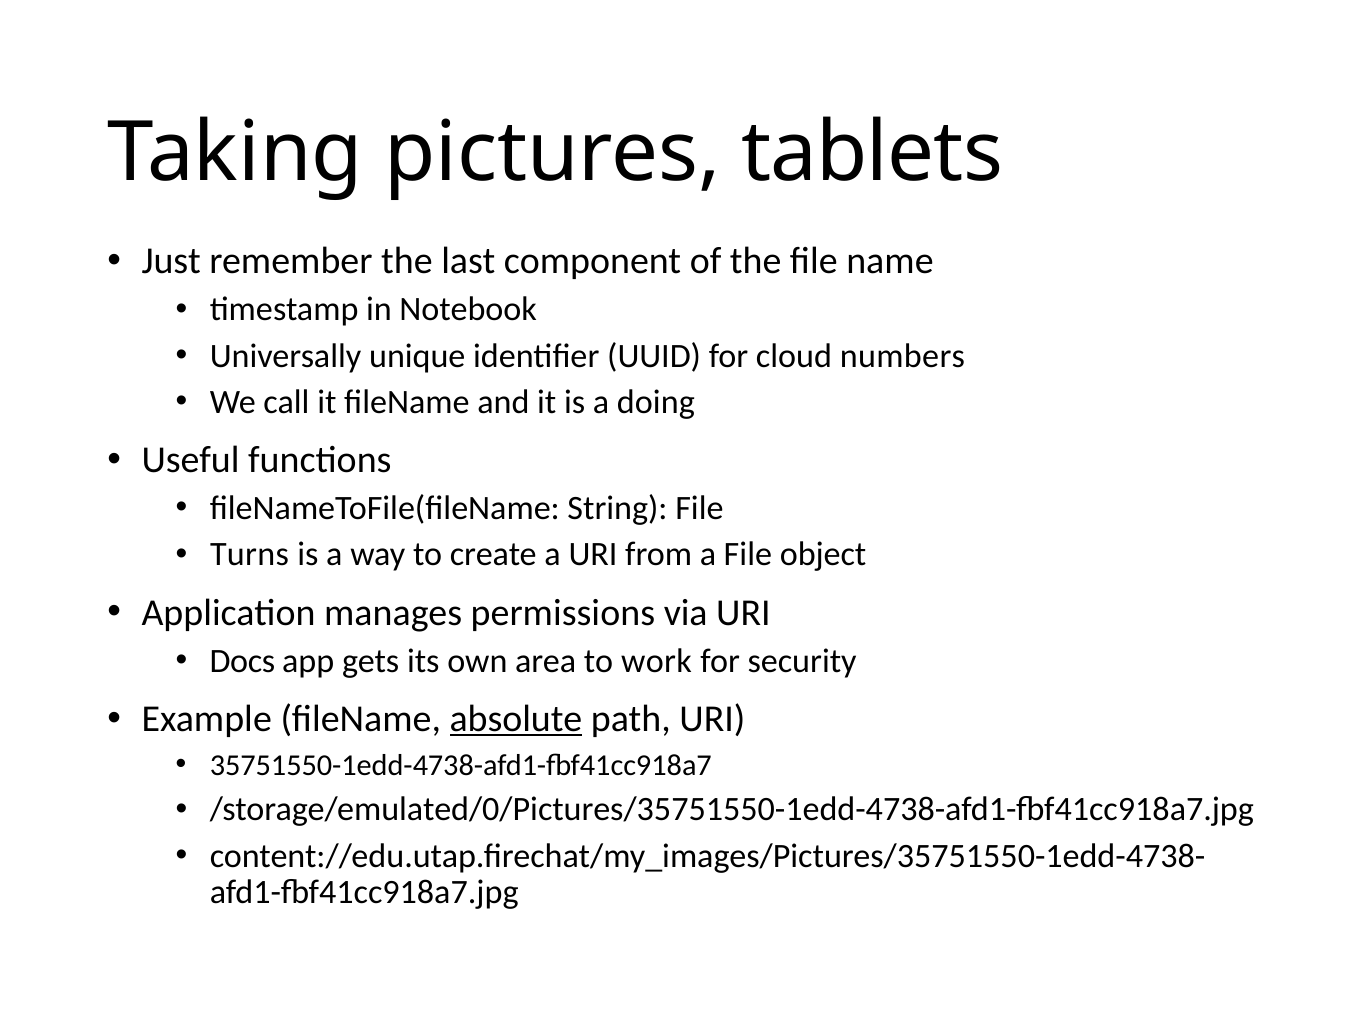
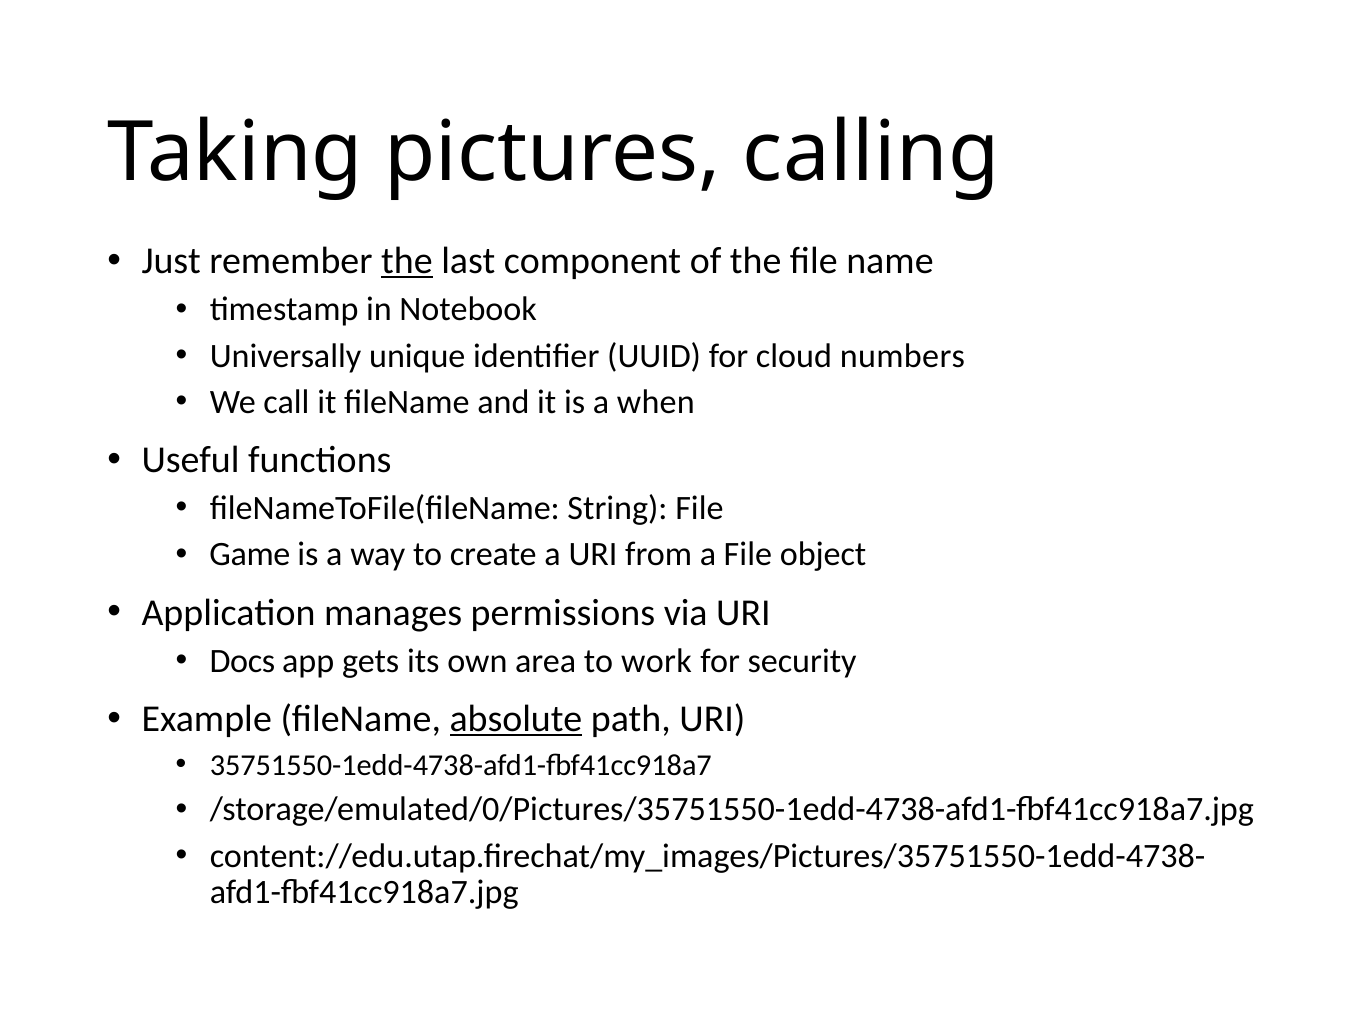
tablets: tablets -> calling (871, 153)
the underline: none -> present (407, 261)
doing: doing -> when (656, 402)
Turns: Turns -> Game (250, 555)
